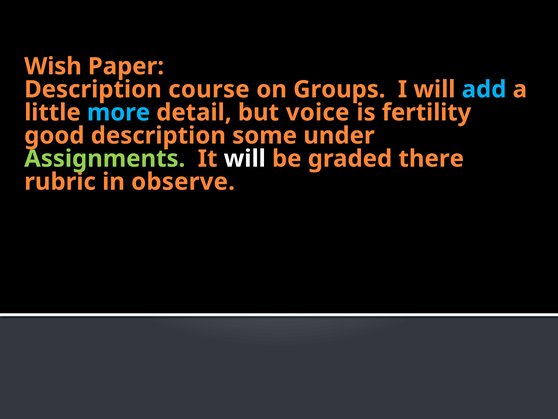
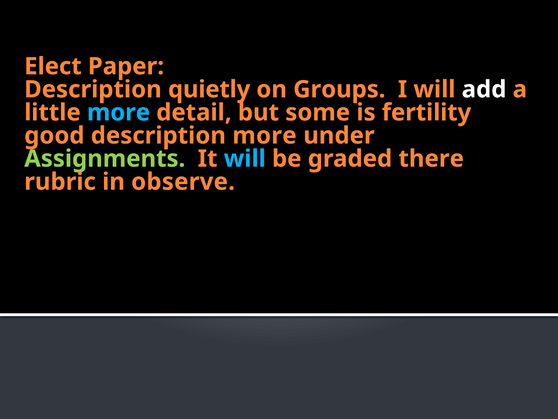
Wish: Wish -> Elect (53, 66)
course: course -> quietly (209, 89)
add colour: light blue -> white (484, 89)
voice: voice -> some (318, 112)
description some: some -> more (264, 135)
will colour: white -> light blue (245, 159)
